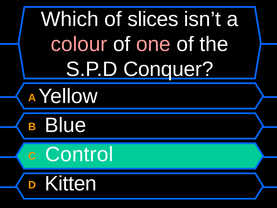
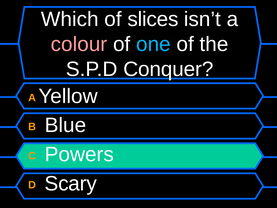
one colour: pink -> light blue (153, 44)
Control: Control -> Powers (79, 154)
Kitten: Kitten -> Scary (71, 183)
